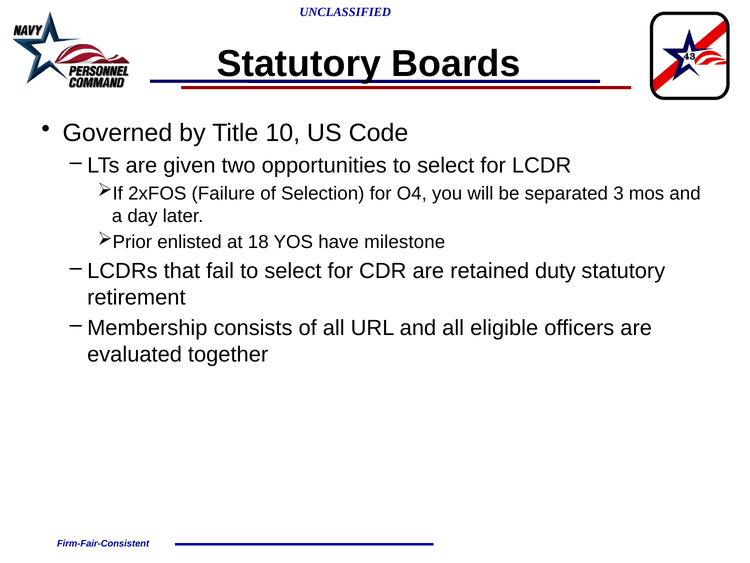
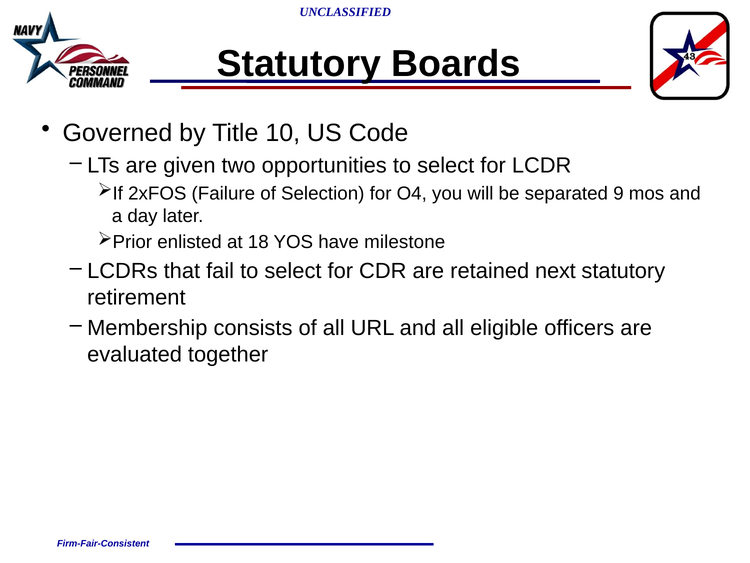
3: 3 -> 9 (618, 193)
duty: duty -> next (555, 271)
